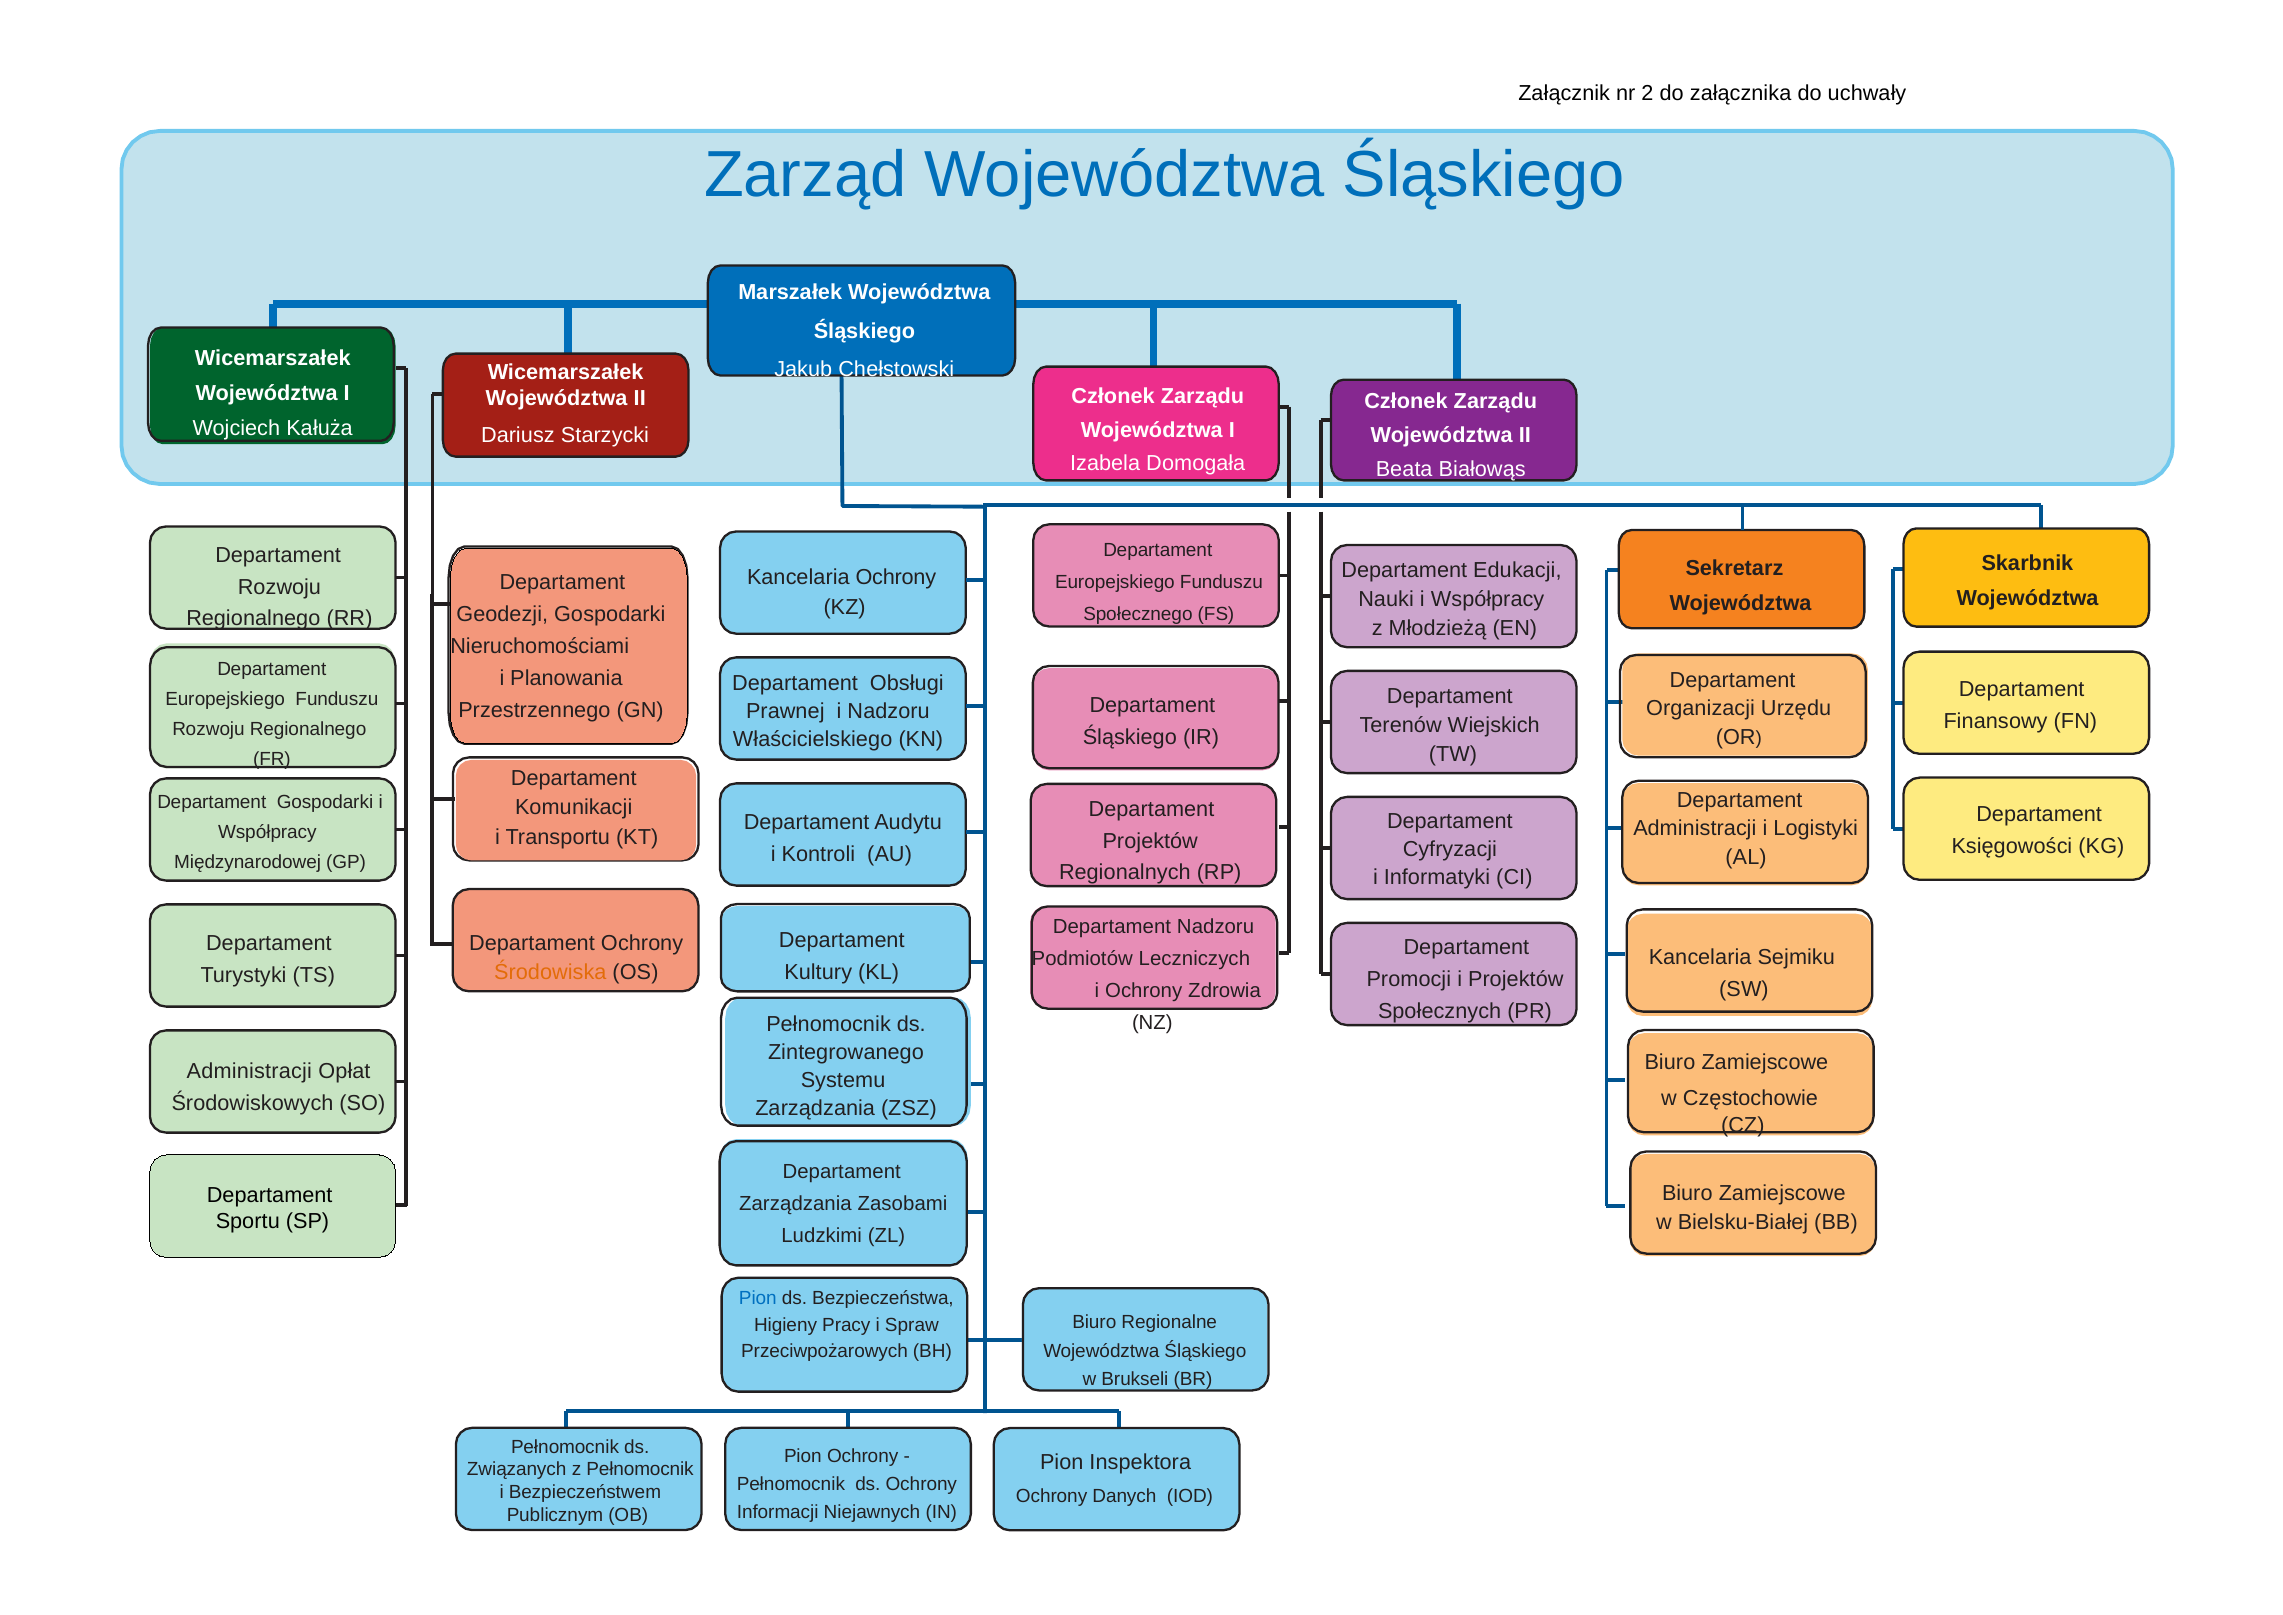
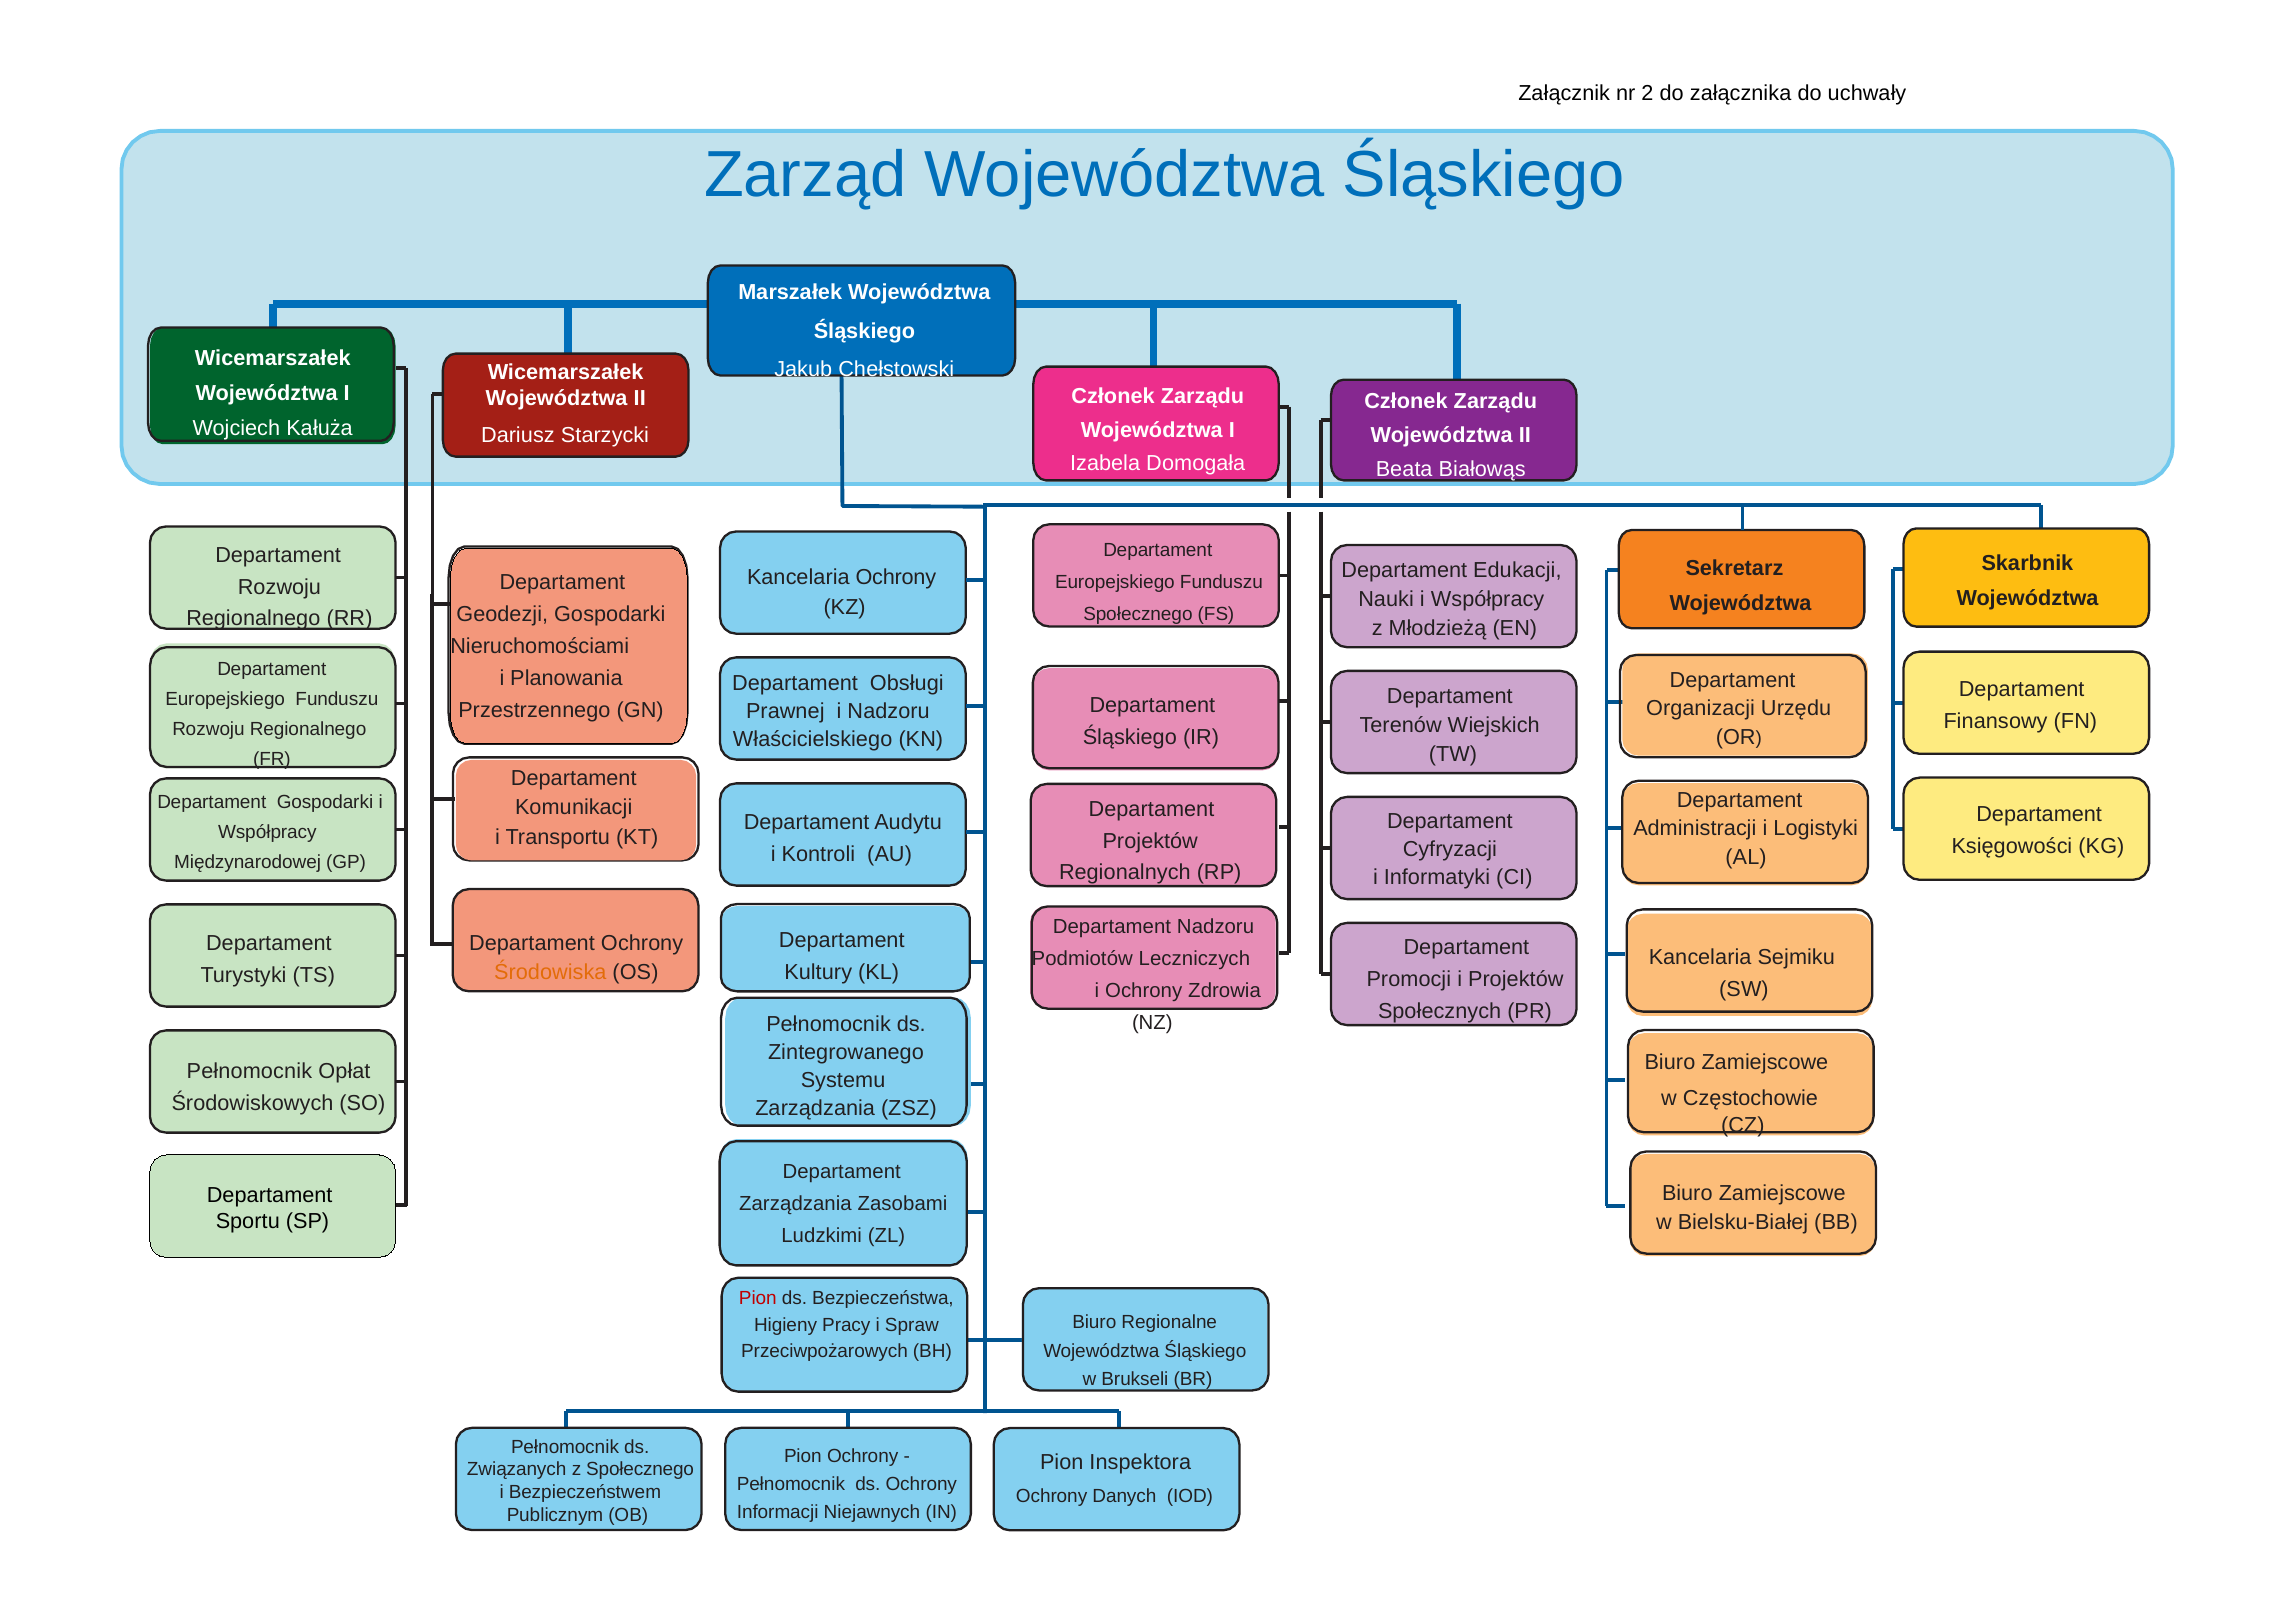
Administracji: Administracji -> Pełnomocnik (249, 1071)
Pion colour: blue -> red (758, 1298)
z Pełnomocnik: Pełnomocnik -> Społecznego (640, 1469)
